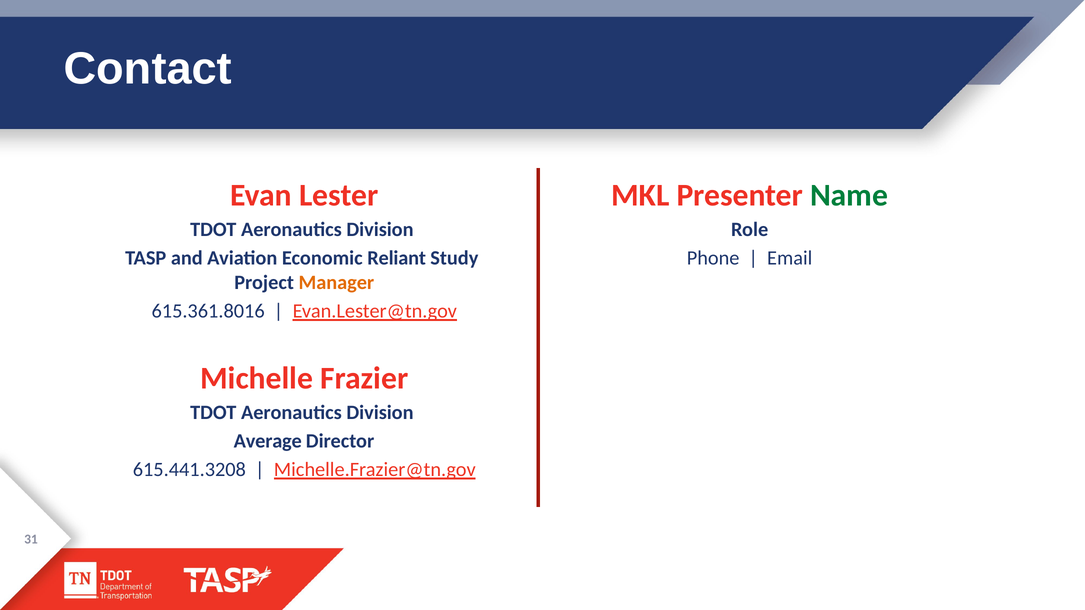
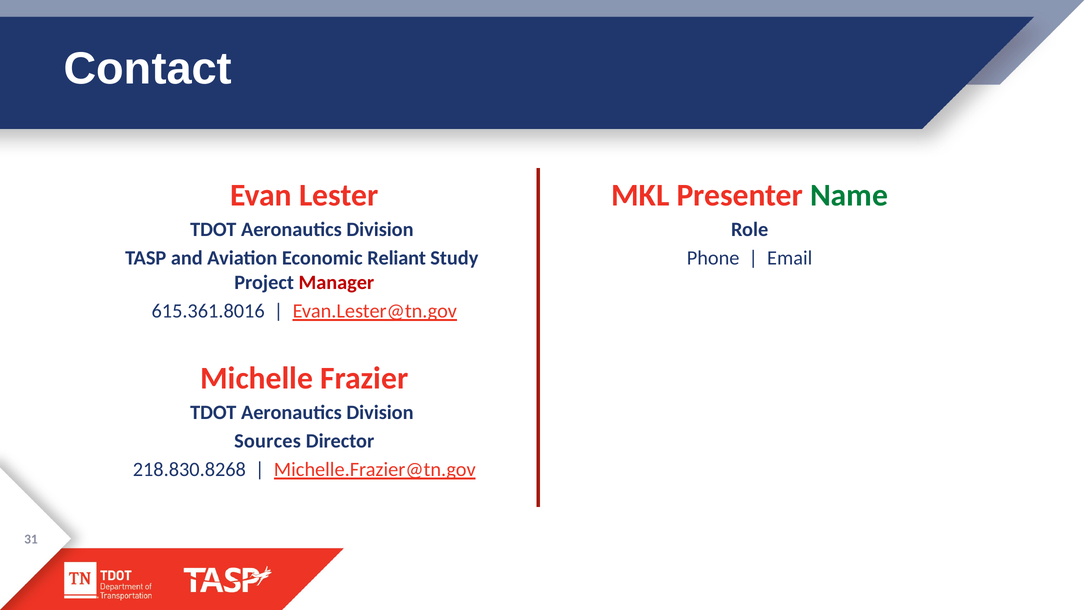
Manager colour: orange -> red (336, 283)
Average: Average -> Sources (268, 441)
615.441.3208: 615.441.3208 -> 218.830.8268 (189, 470)
